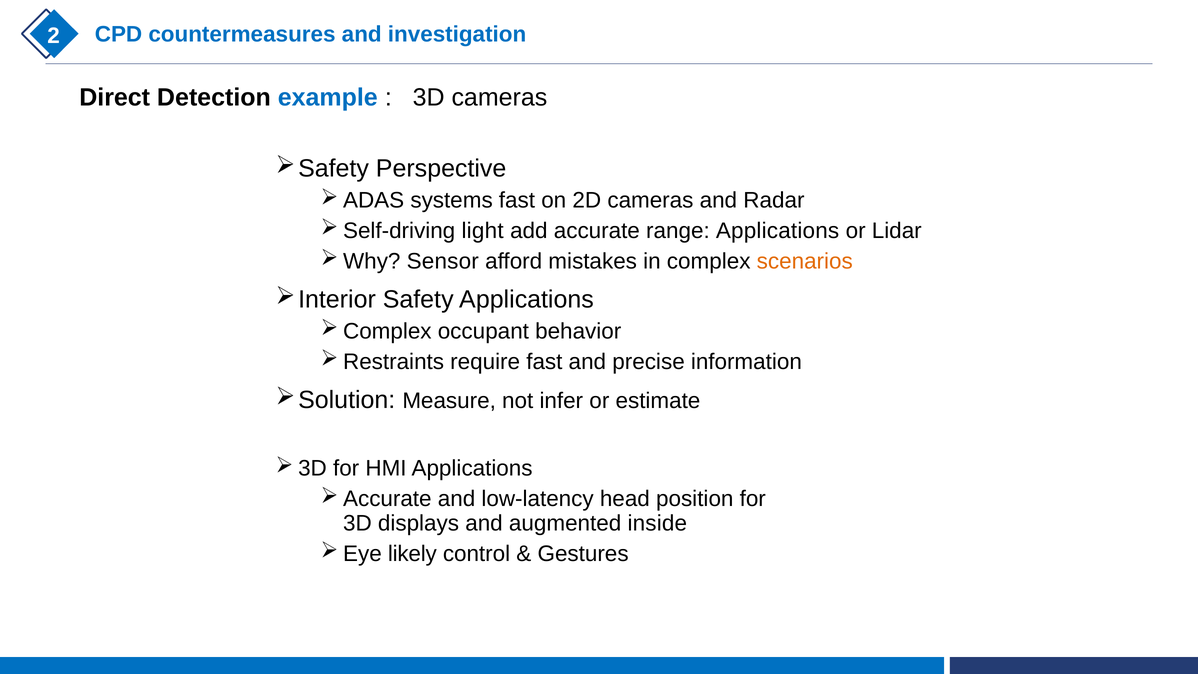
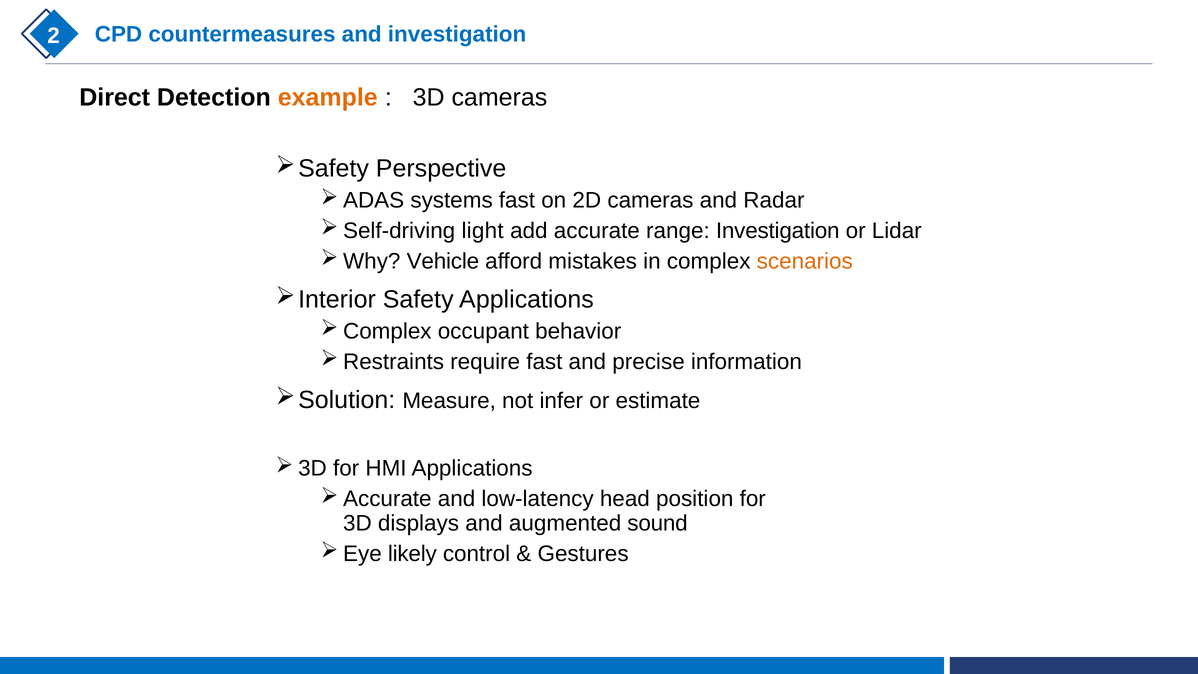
example colour: blue -> orange (328, 97)
range Applications: Applications -> Investigation (778, 231)
Sensor: Sensor -> Vehicle (443, 261)
inside: inside -> sound (658, 523)
